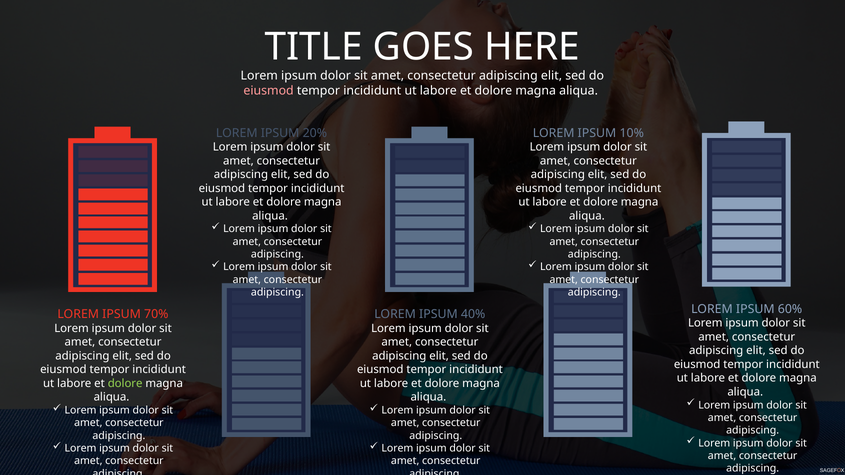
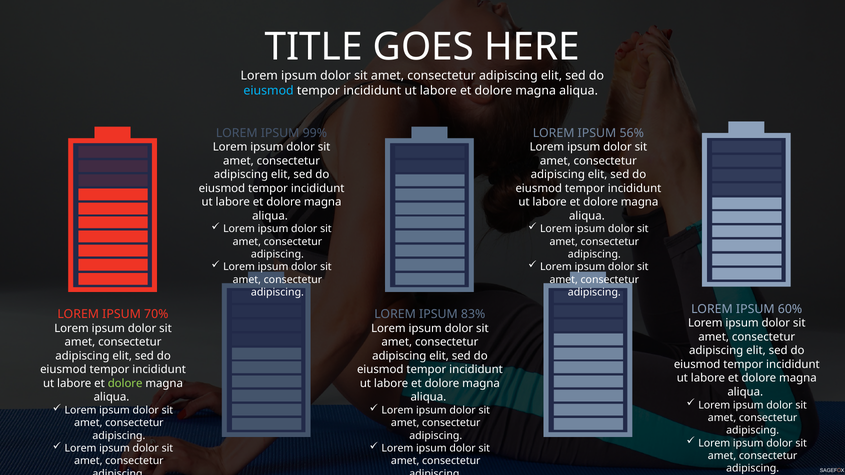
eiusmod colour: pink -> light blue (269, 90)
20%: 20% -> 99% (315, 133)
10%: 10% -> 56% (632, 133)
40%: 40% -> 83% (473, 314)
